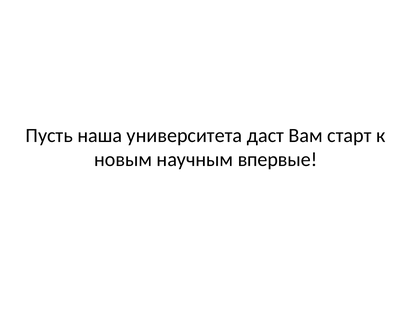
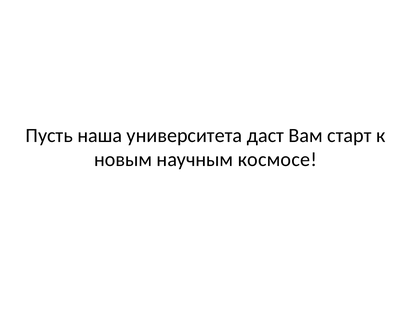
впервые: впервые -> космосе (277, 159)
